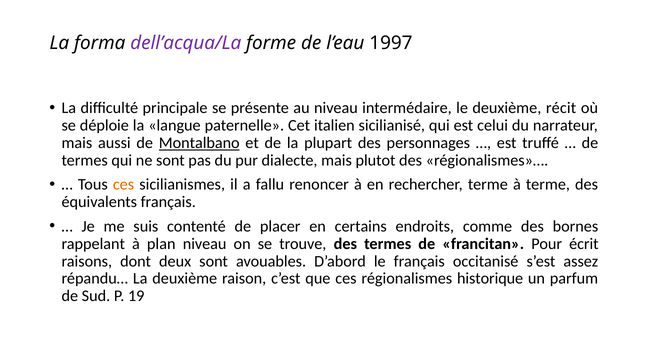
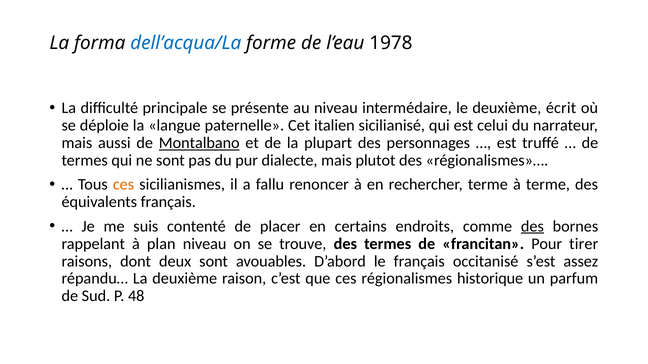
dell’acqua/La colour: purple -> blue (186, 43)
1997: 1997 -> 1978 (391, 43)
récit: récit -> écrit (561, 108)
des underline: none -> present (532, 227)
écrit: écrit -> tirer (584, 244)
19: 19 -> 48 (136, 297)
